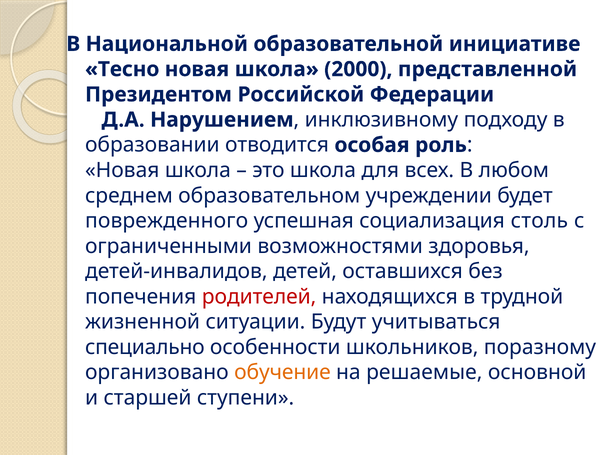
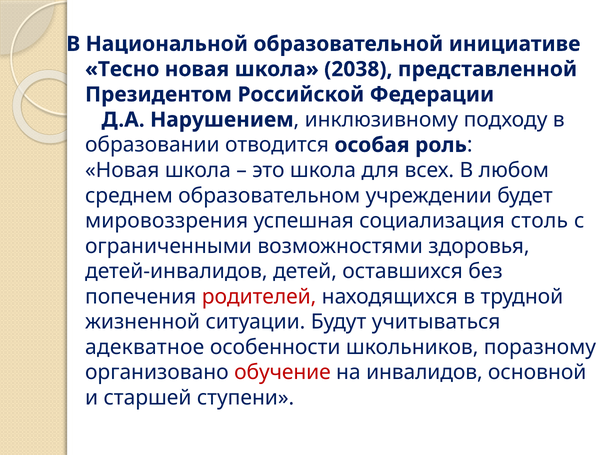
2000: 2000 -> 2038 (358, 69)
поврежденного: поврежденного -> мировоззрения (167, 221)
специально: специально -> адекватное (145, 347)
обучение colour: orange -> red (282, 372)
решаемые: решаемые -> инвалидов (424, 372)
